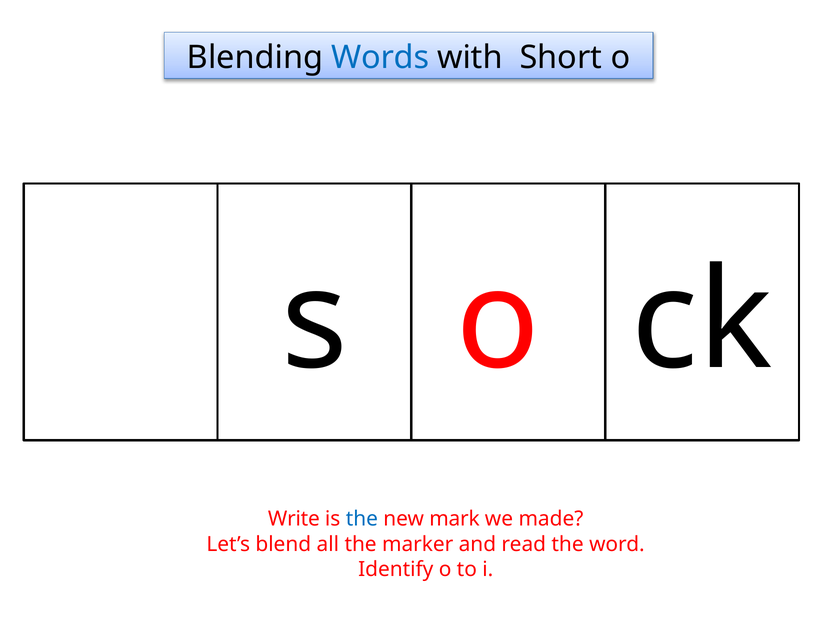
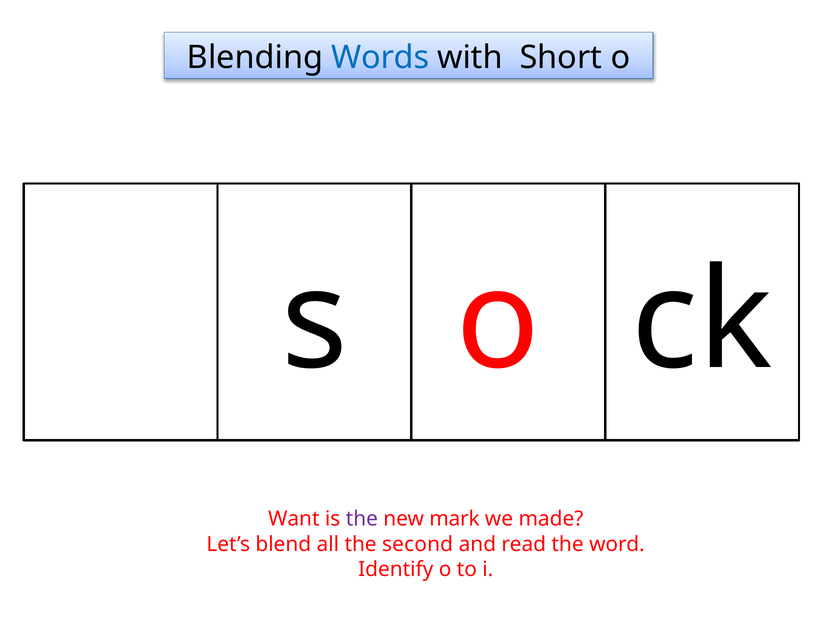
Write: Write -> Want (294, 519)
the colour: blue -> purple (362, 519)
marker: marker -> second (418, 544)
